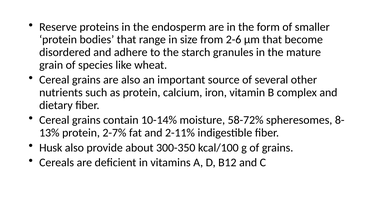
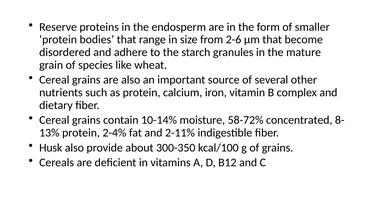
spheresomes: spheresomes -> concentrated (299, 120)
2-7%: 2-7% -> 2-4% (114, 133)
